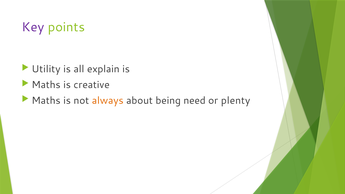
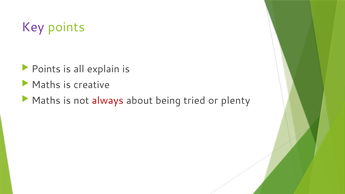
Utility: Utility -> Points (46, 69)
always colour: orange -> red (108, 101)
need: need -> tried (194, 101)
